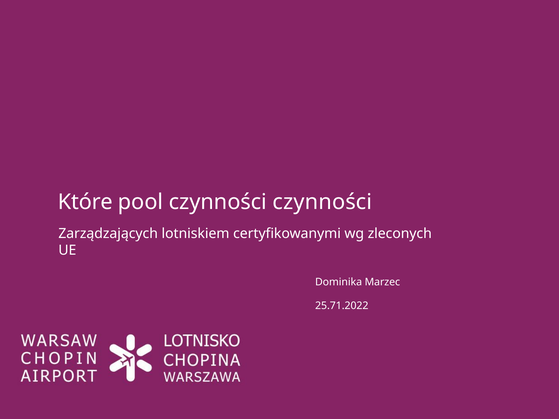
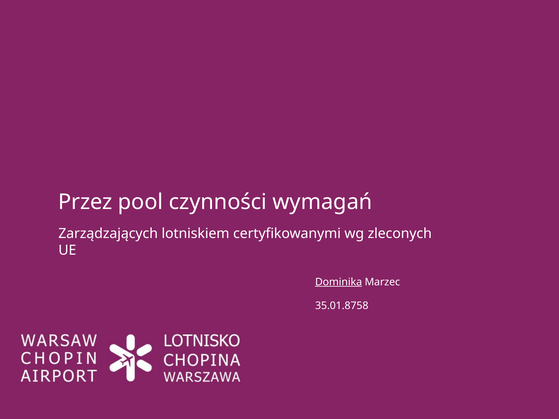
Które: Które -> Przez (85, 202)
czynności czynności: czynności -> wymagań (322, 202)
Dominika underline: none -> present (339, 282)
25.71.2022: 25.71.2022 -> 35.01.8758 (342, 306)
